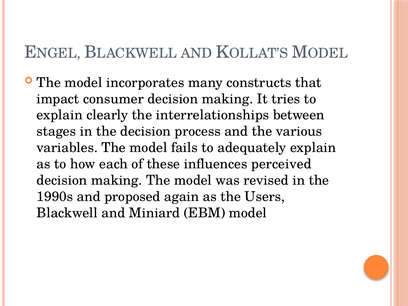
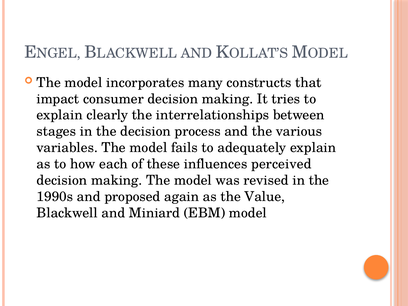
Users: Users -> Value (265, 197)
